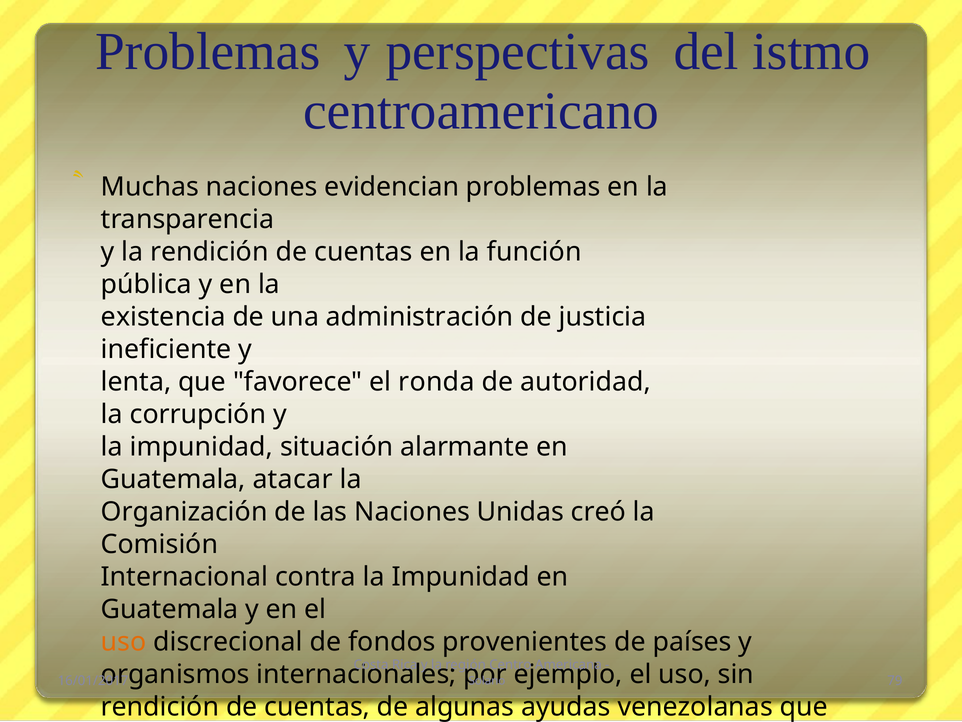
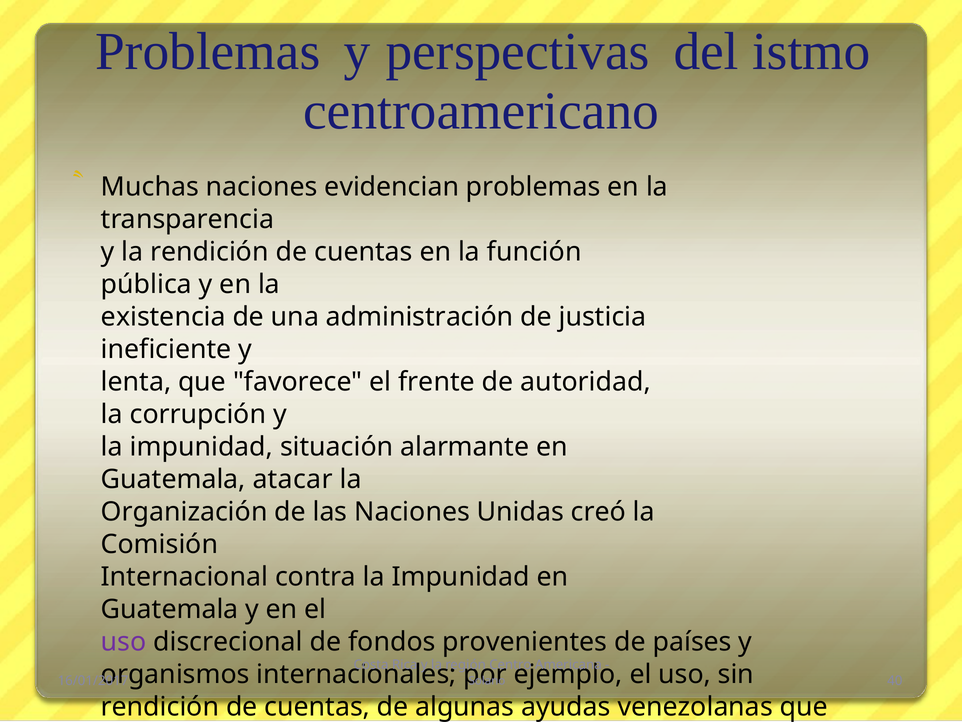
ronda: ronda -> frente (437, 382)
uso colour: orange -> purple (124, 641)
79: 79 -> 40 (895, 681)
